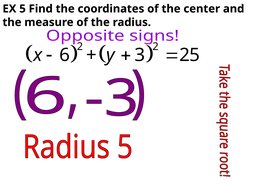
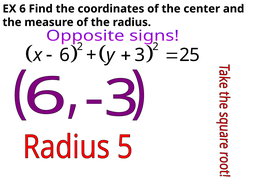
EX 5: 5 -> 6 (23, 9)
